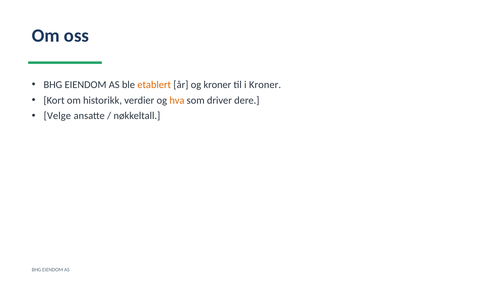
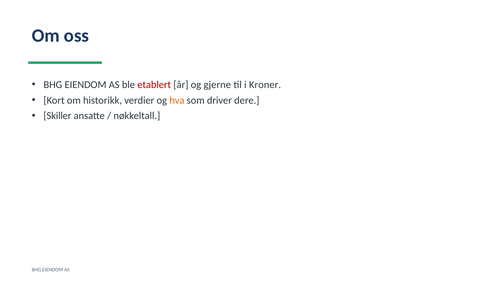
etablert colour: orange -> red (154, 85)
og kroner: kroner -> gjerne (217, 85)
Velge: Velge -> Skiller (57, 116)
